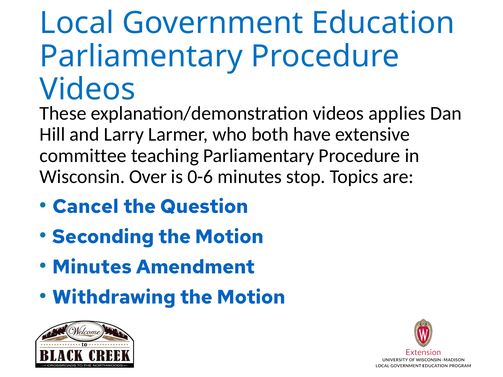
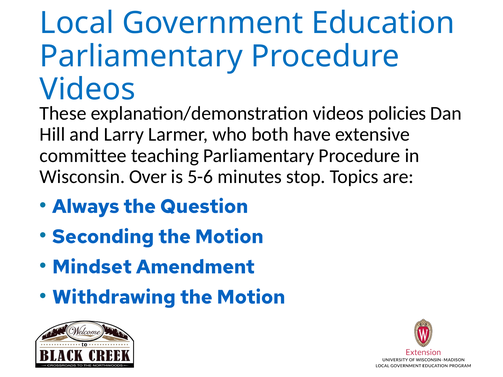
applies: applies -> policies (397, 113)
0-6: 0-6 -> 5-6 (200, 177)
Cancel: Cancel -> Always (86, 207)
Minutes: Minutes -> Mindset (92, 267)
